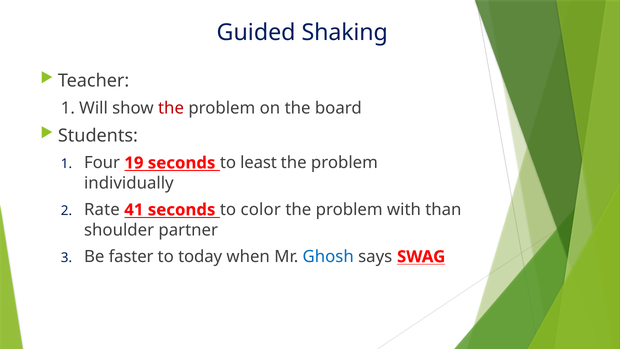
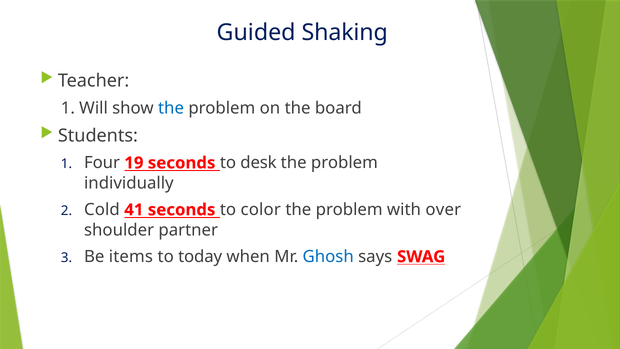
the colour: red -> blue (171, 108)
least: least -> desk (259, 163)
Rate: Rate -> Cold (102, 210)
than: than -> over (443, 210)
faster: faster -> items (131, 257)
